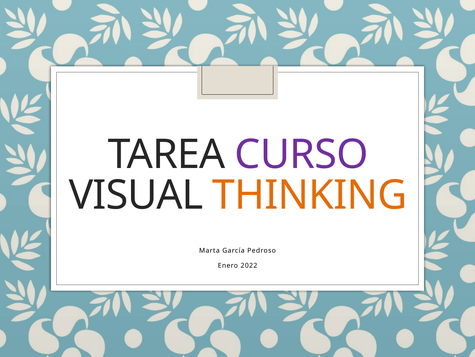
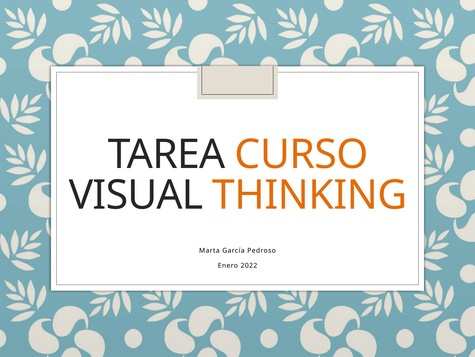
CURSO colour: purple -> orange (302, 154)
